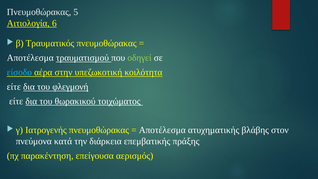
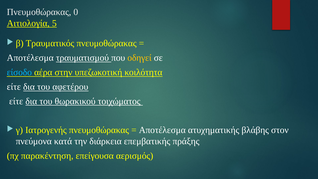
5: 5 -> 0 (76, 12)
6: 6 -> 5 (54, 23)
οδηγεί colour: light green -> yellow (139, 58)
φλεγμονή: φλεγμονή -> αφετέρου (70, 87)
